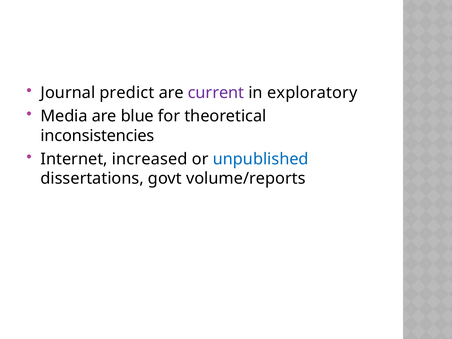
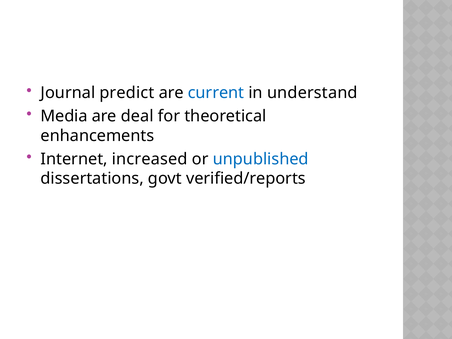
current colour: purple -> blue (216, 93)
exploratory: exploratory -> understand (312, 93)
blue: blue -> deal (137, 116)
inconsistencies: inconsistencies -> enhancements (97, 136)
volume/reports: volume/reports -> verified/reports (246, 179)
